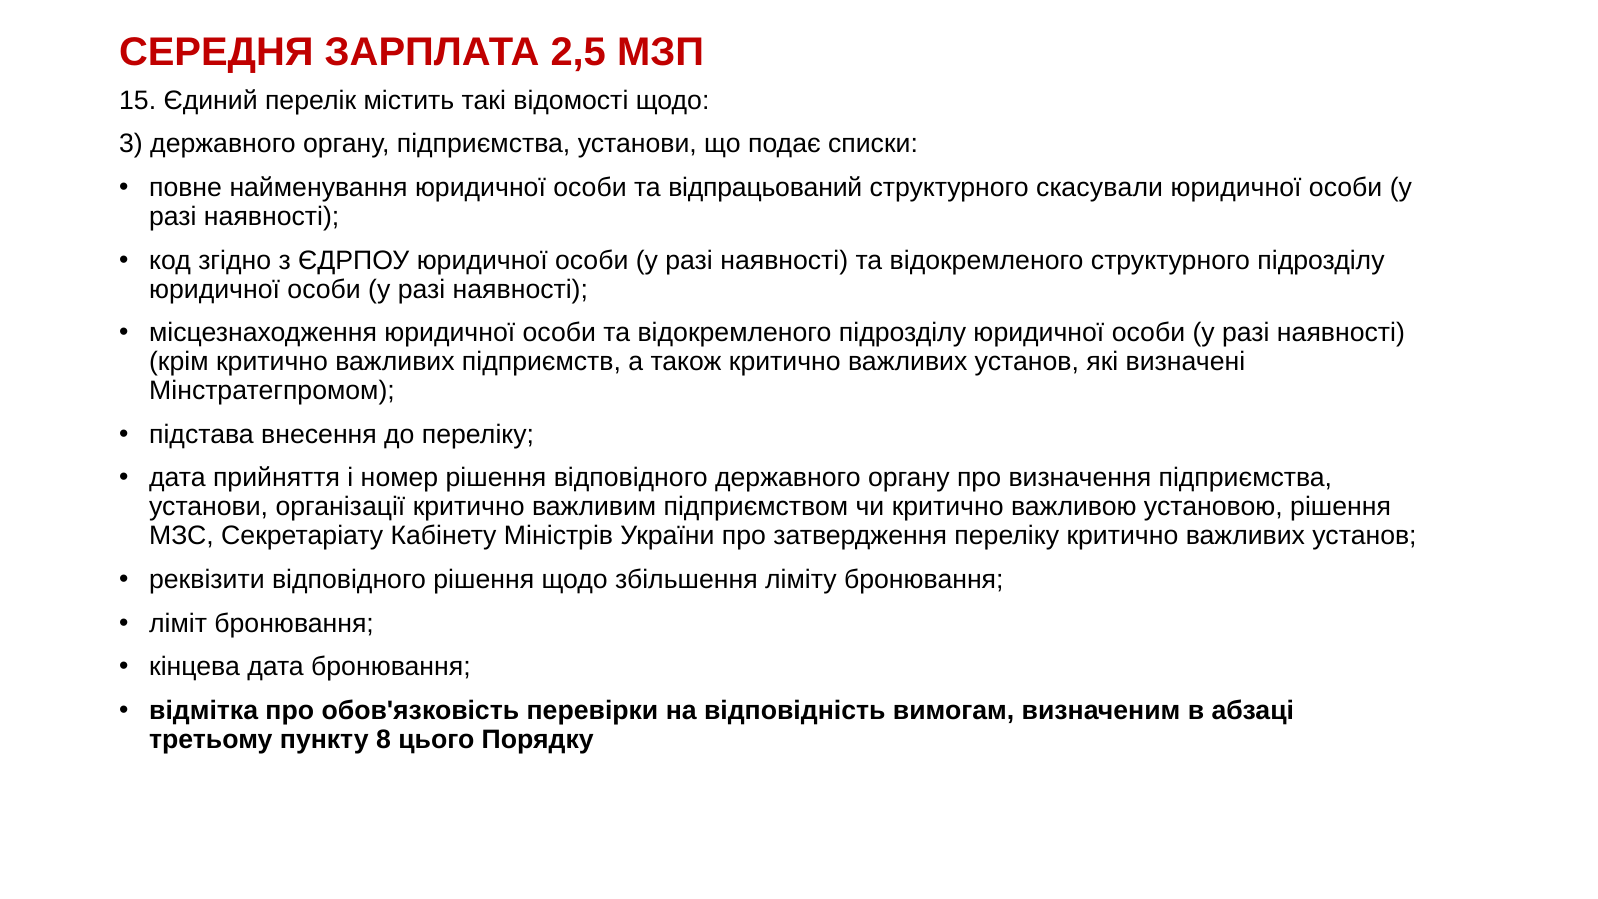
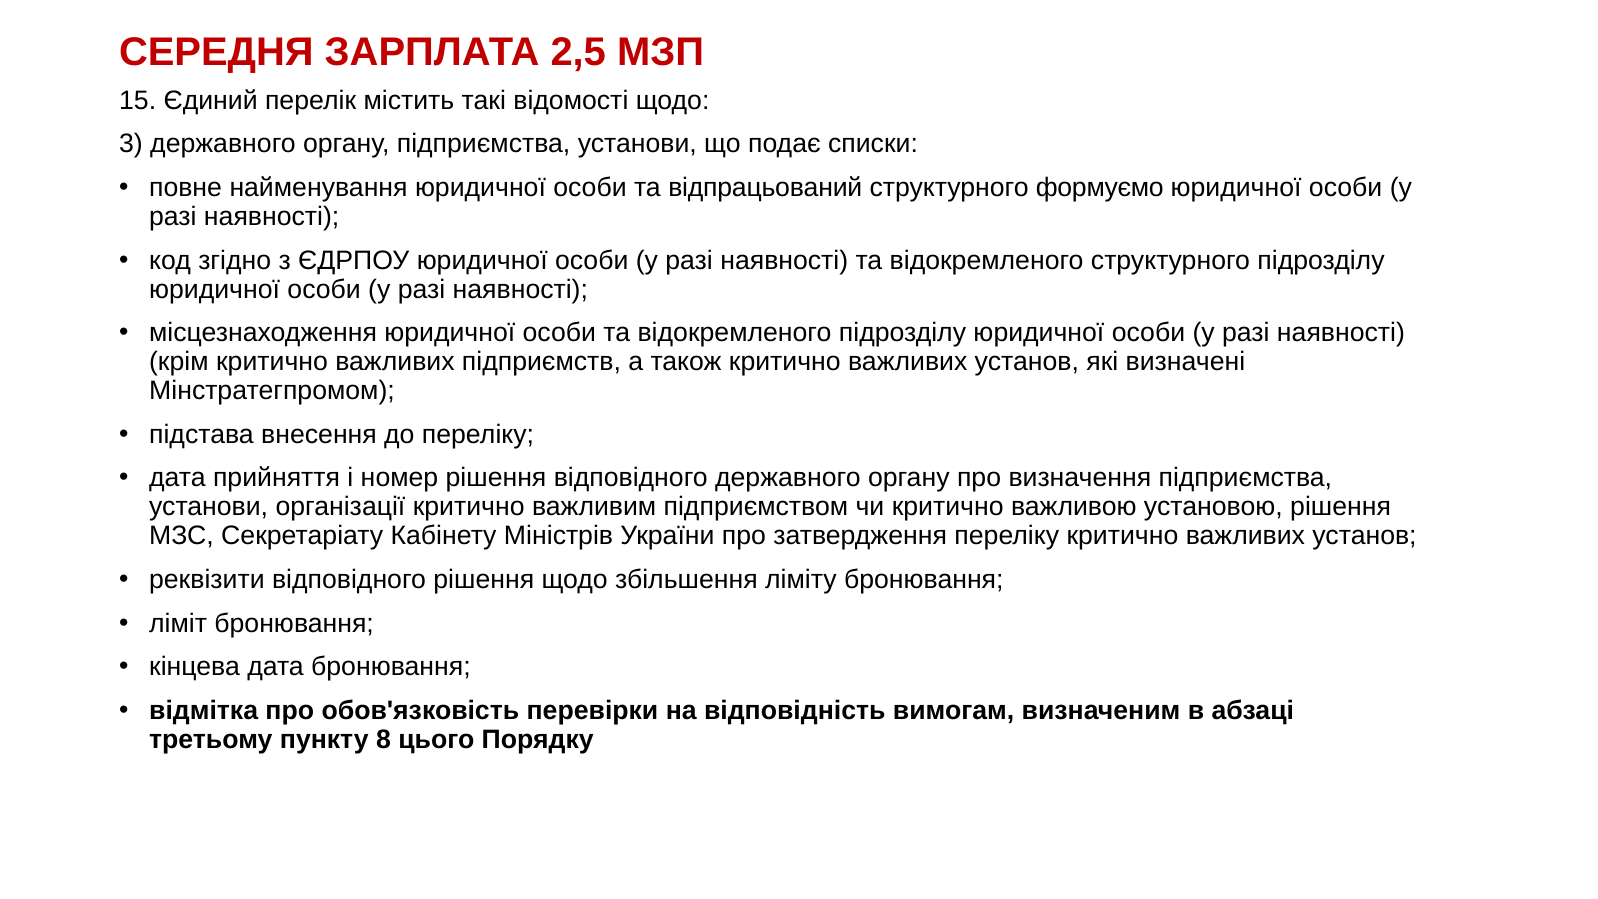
скасували: скасували -> формуємо (1100, 188)
